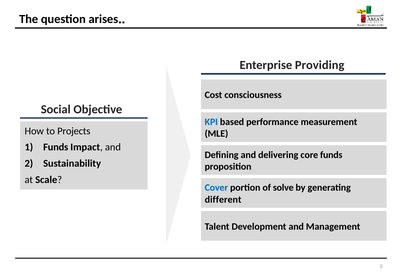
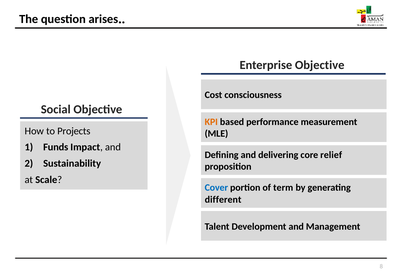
Enterprise Providing: Providing -> Objective (320, 65)
KPI colour: blue -> orange (211, 122)
core funds: funds -> relief (331, 155)
solve: solve -> term (283, 188)
